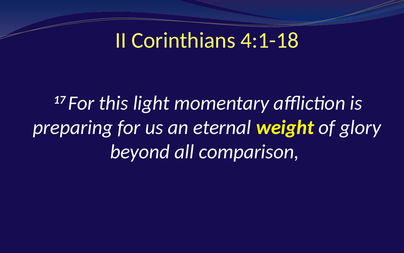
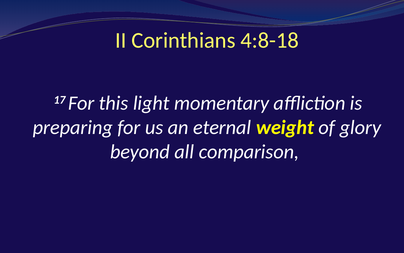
4:1-18: 4:1-18 -> 4:8-18 (270, 40)
